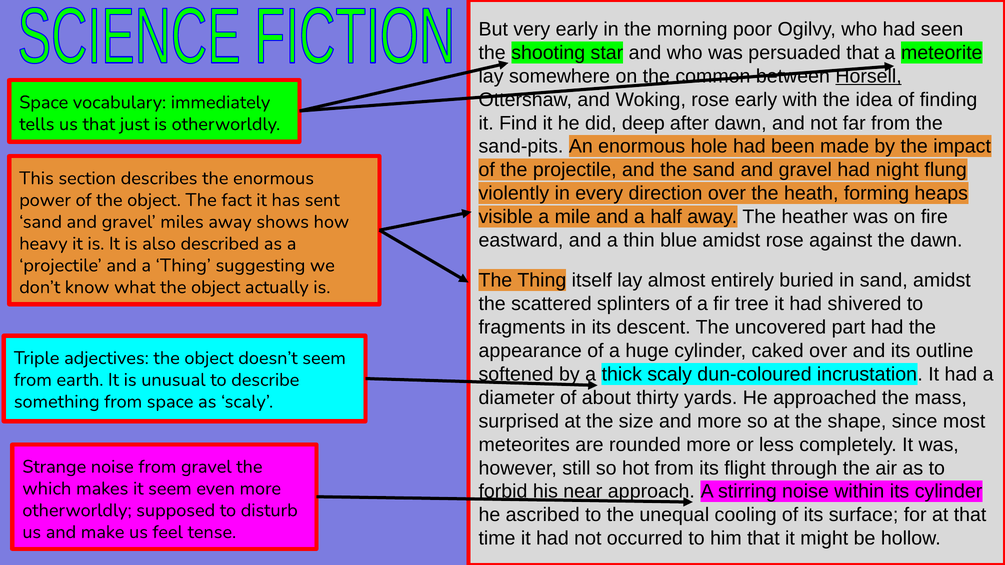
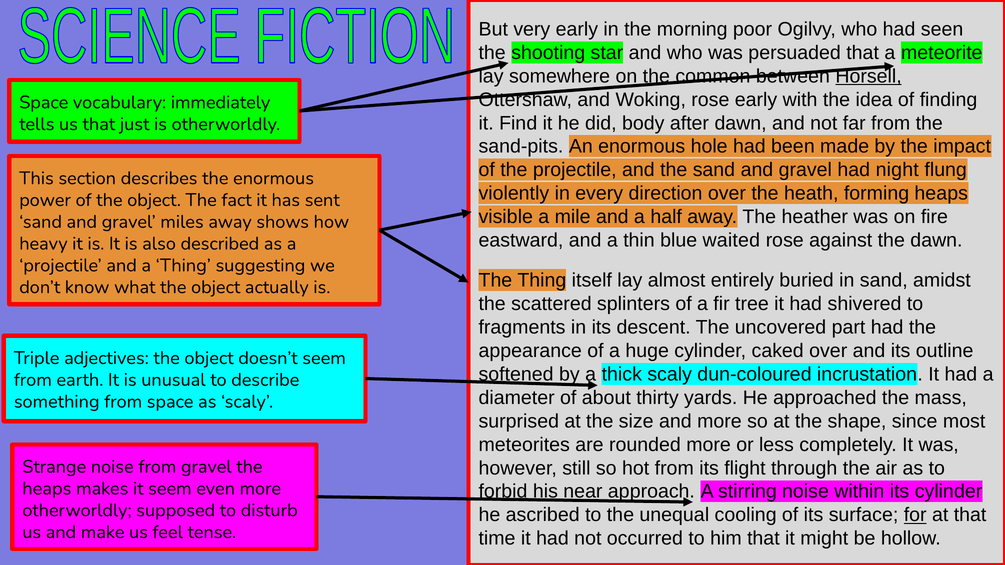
deep: deep -> body (643, 123)
blue amidst: amidst -> waited (731, 240)
which: which -> heaps (47, 489)
for underline: none -> present (915, 515)
